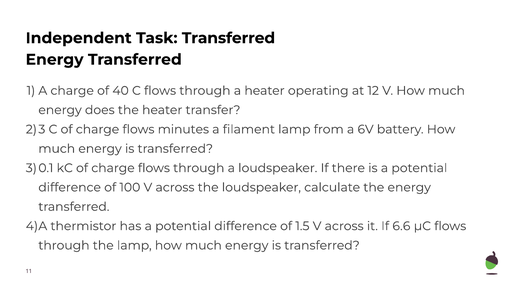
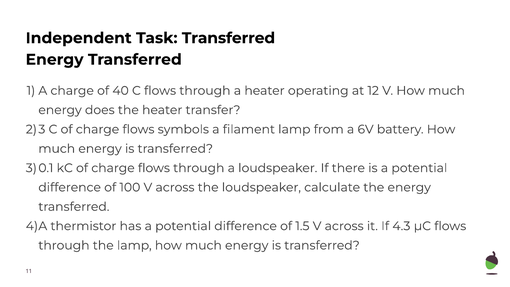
minutes: minutes -> symbols (183, 129)
6.6: 6.6 -> 4.3 (401, 226)
